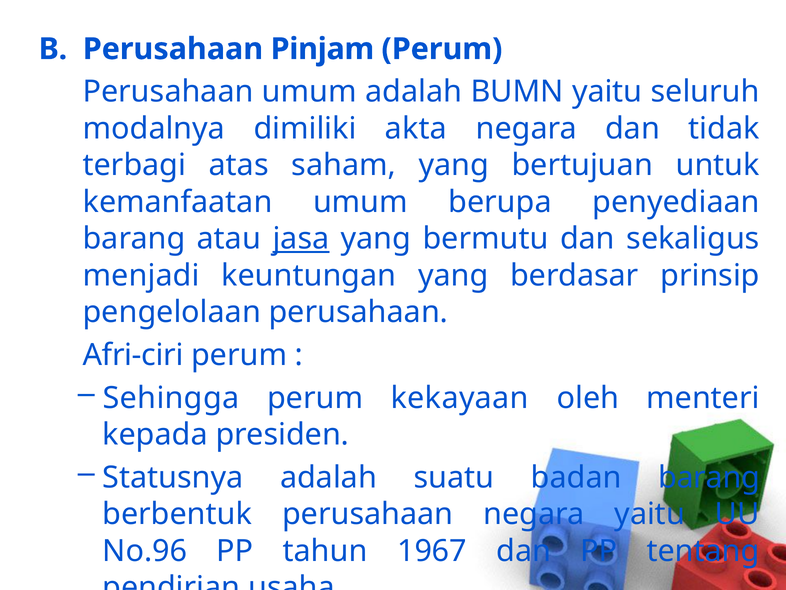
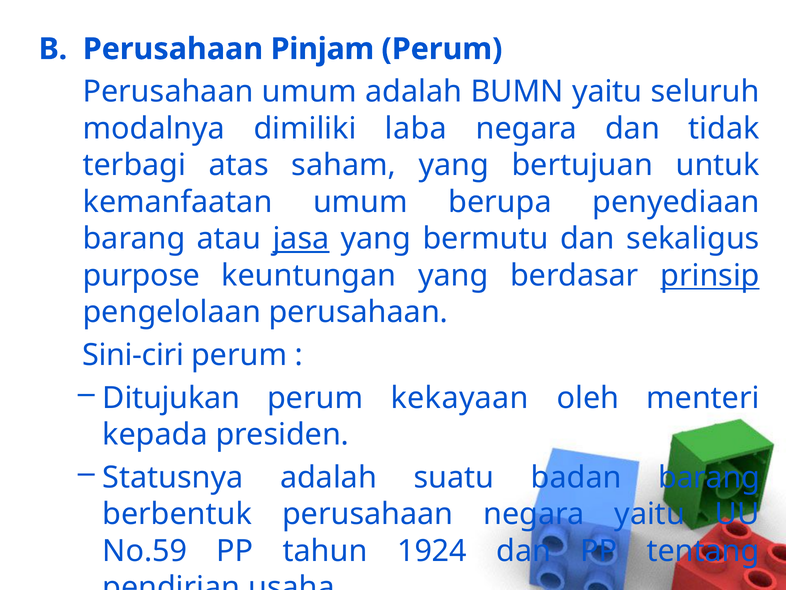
akta: akta -> laba (416, 129)
menjadi: menjadi -> purpose (141, 275)
prinsip underline: none -> present (710, 275)
Afri-ciri: Afri-ciri -> Sini-ciri (133, 355)
Sehingga: Sehingga -> Ditujukan (171, 398)
No.96: No.96 -> No.59 (145, 551)
1967: 1967 -> 1924 (432, 551)
